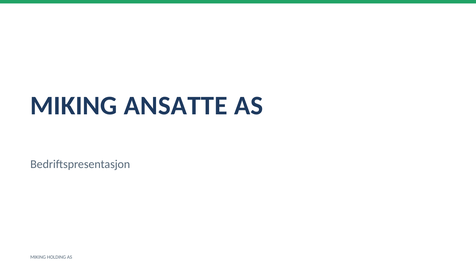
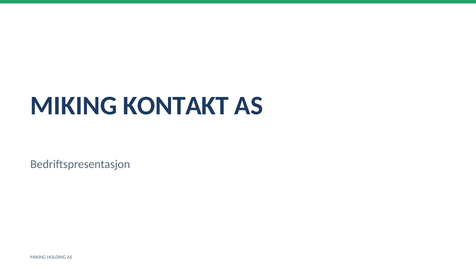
ANSATTE: ANSATTE -> KONTAKT (176, 106)
